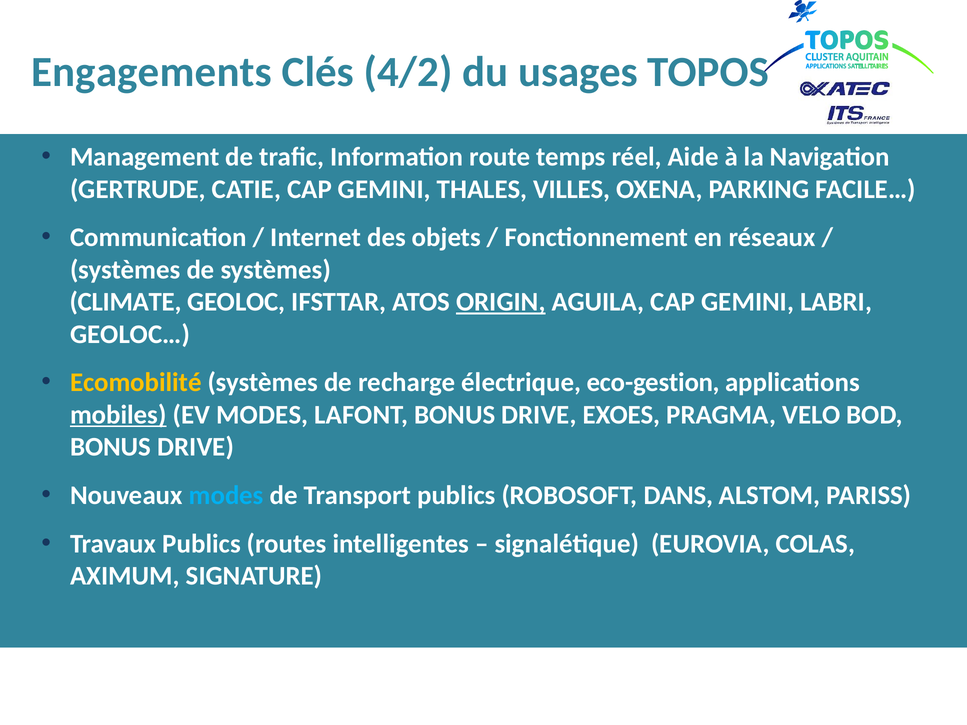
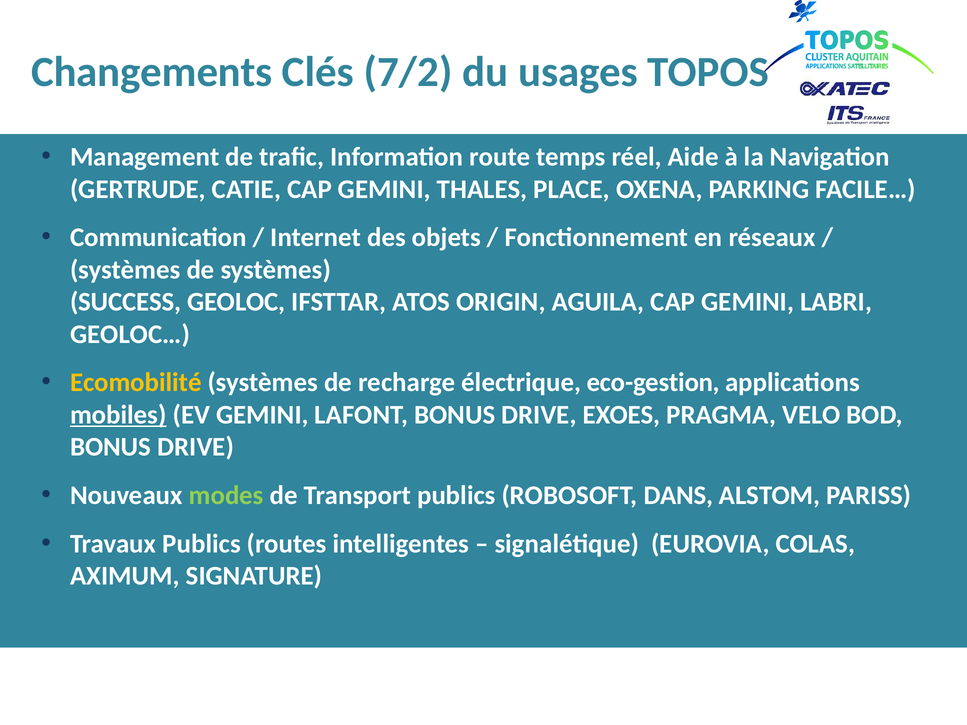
Engagements: Engagements -> Changements (152, 72)
4/2: 4/2 -> 7/2 (408, 72)
VILLES: VILLES -> PLACE (572, 189)
CLIMATE: CLIMATE -> SUCCESS (126, 302)
ORIGIN underline: present -> none (501, 302)
EV MODES: MODES -> GEMINI (262, 415)
modes colour: light blue -> light green (226, 496)
